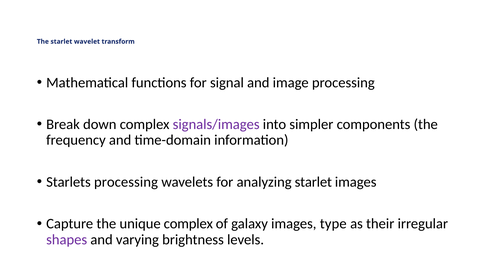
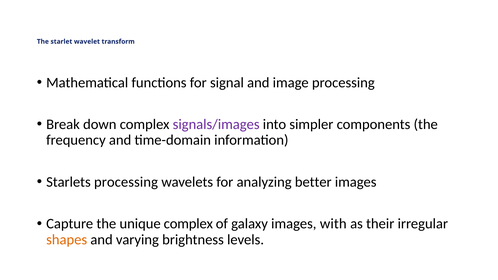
analyzing starlet: starlet -> better (313, 182)
type: type -> with (333, 224)
shapes colour: purple -> orange (67, 240)
